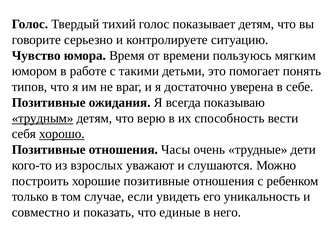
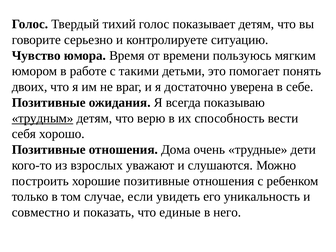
типов: типов -> двоих (30, 87)
хорошо underline: present -> none (62, 134)
Часы: Часы -> Дома (176, 150)
